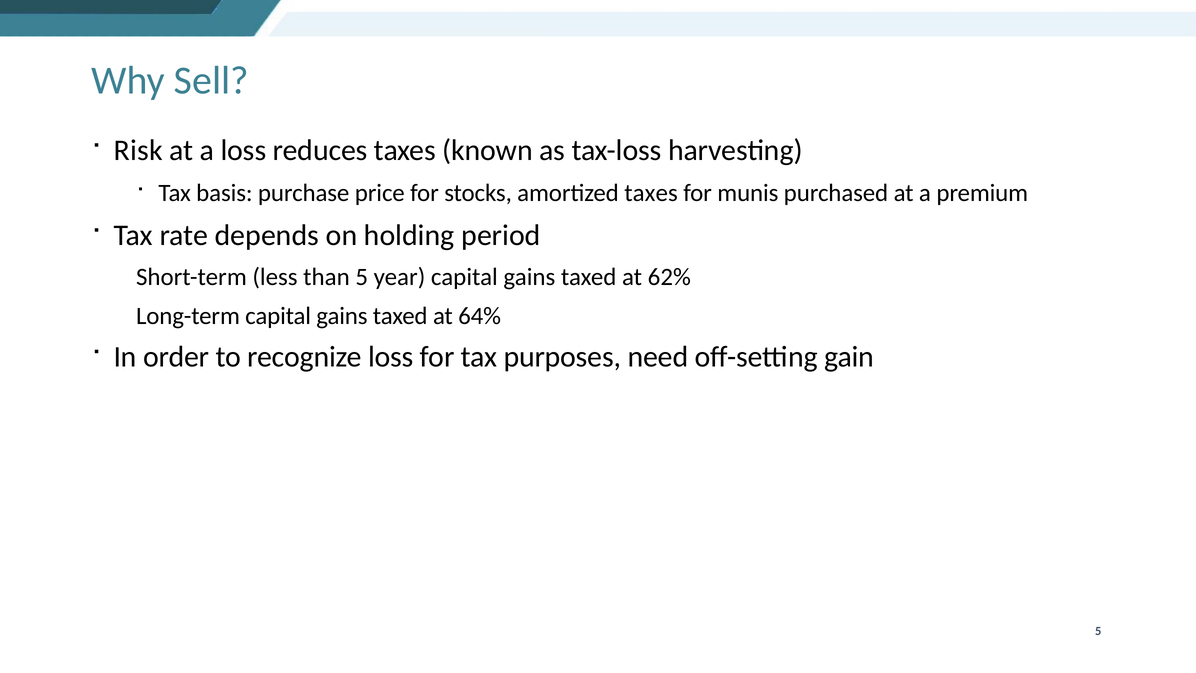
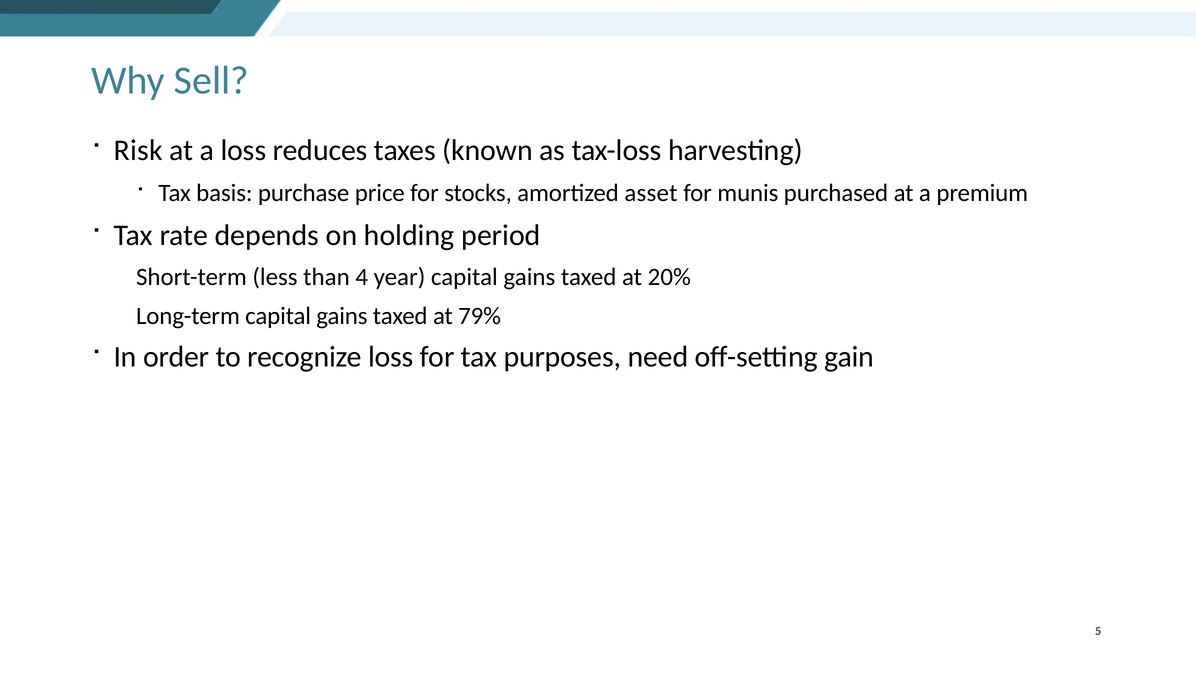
amortized taxes: taxes -> asset (651, 193)
than 5: 5 -> 4 (362, 277)
62%: 62% -> 20% (669, 277)
64%: 64% -> 79% (480, 316)
